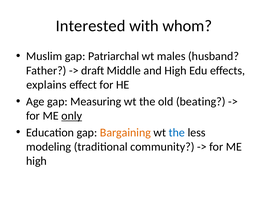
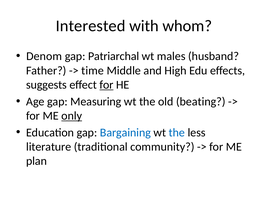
Muslim: Muslim -> Denom (44, 56)
draft: draft -> time (93, 71)
explains: explains -> suggests (46, 85)
for underline: none -> present (107, 85)
Bargaining colour: orange -> blue (125, 132)
modeling: modeling -> literature (49, 147)
high: high -> plan (36, 161)
